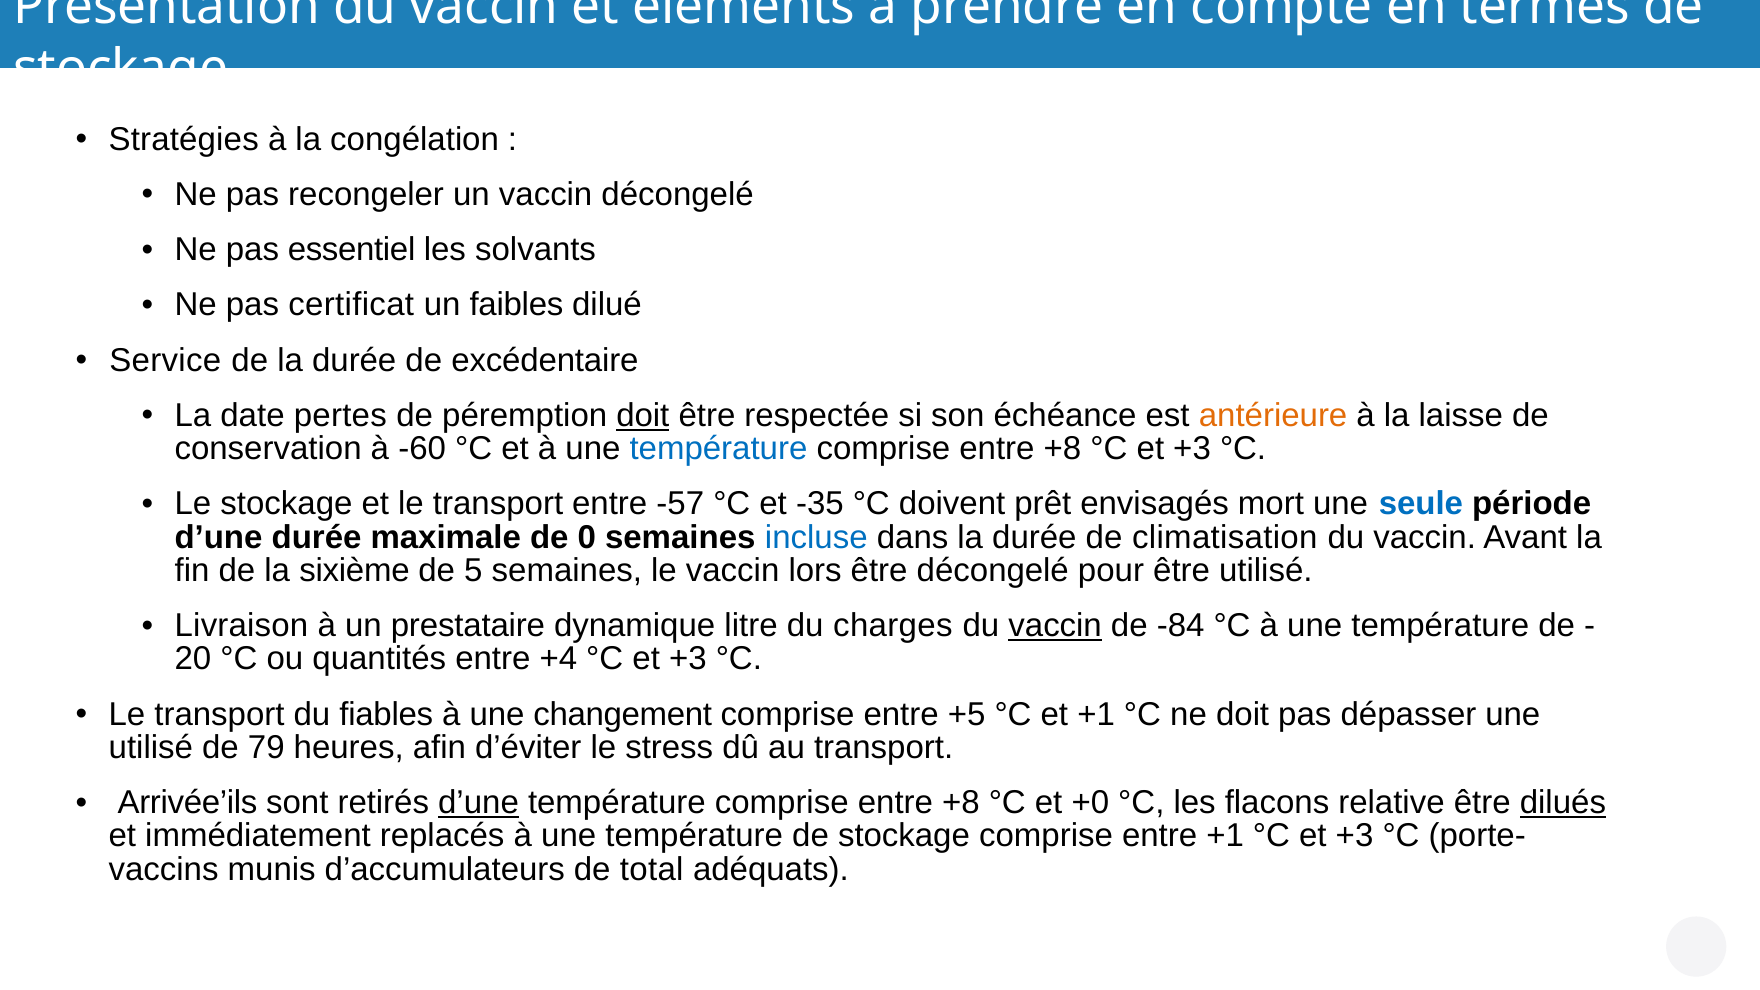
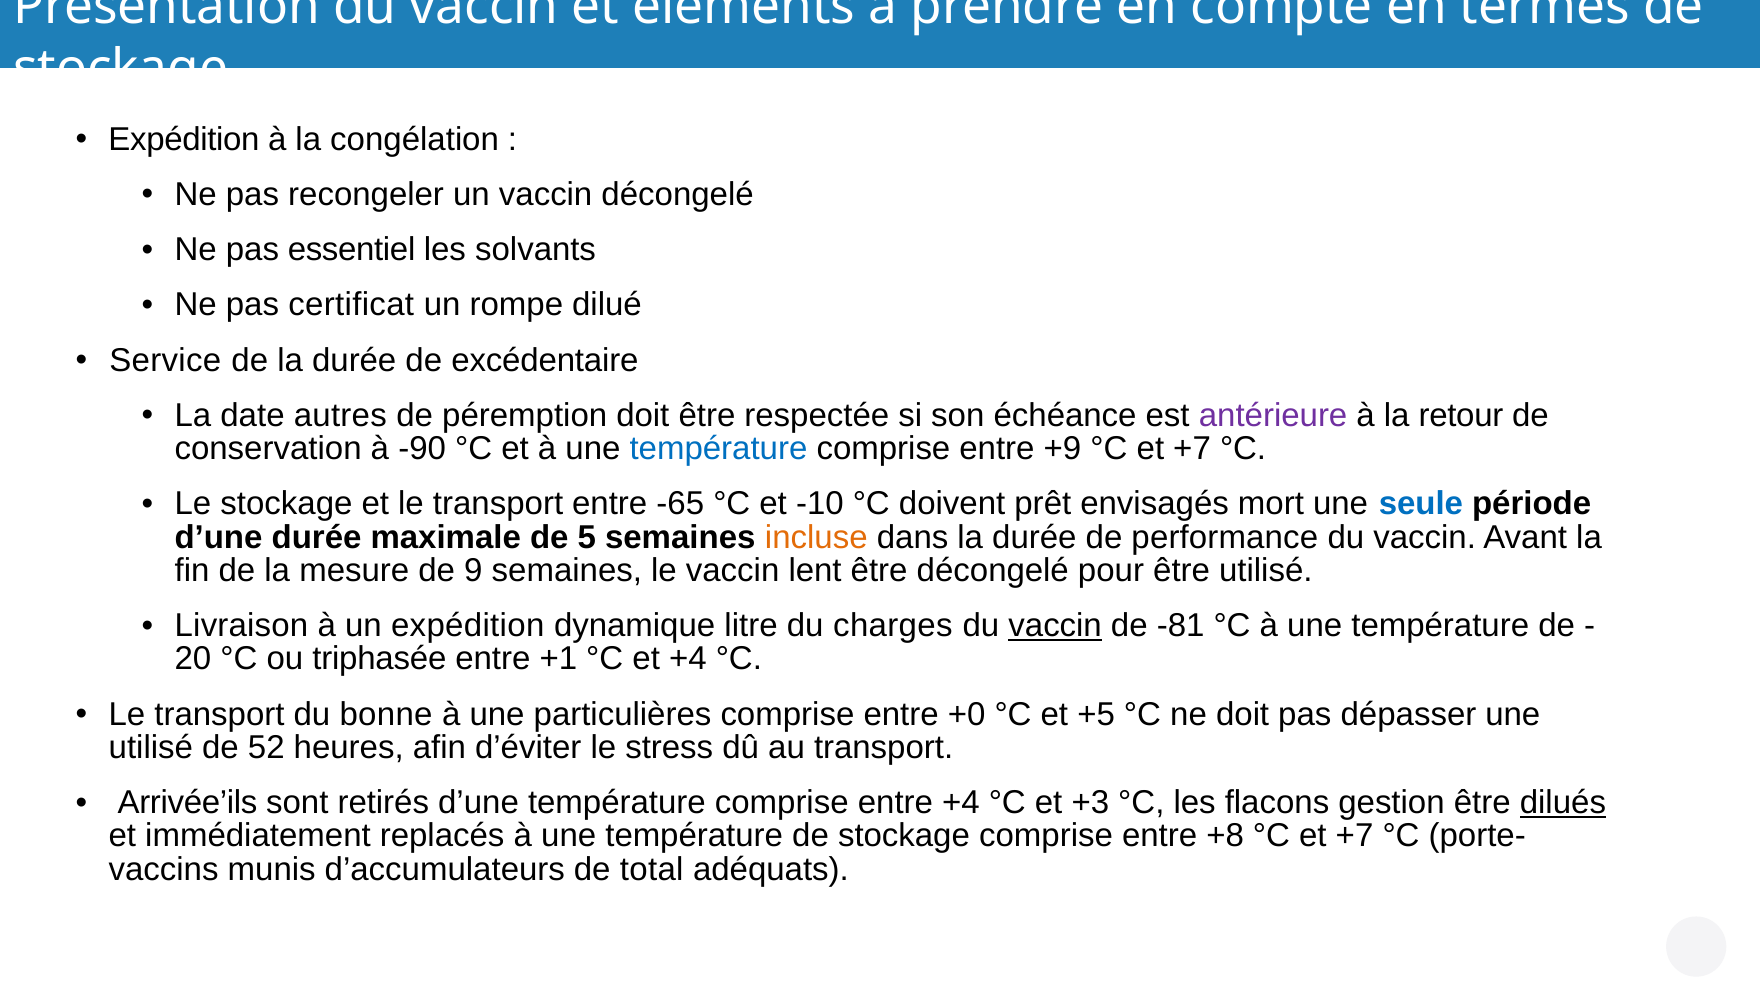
Stratégies: Stratégies -> Expédition (184, 139)
faibles: faibles -> rompe (516, 305)
pertes: pertes -> autres (340, 415)
doit underline: present -> none (643, 415)
antérieure colour: orange -> purple (1273, 415)
laisse: laisse -> retour (1461, 415)
-60: -60 -> -90 (422, 449)
+8: +8 -> +9 (1062, 449)
+3: +3 -> +7 (1192, 449)
-57: -57 -> -65 (680, 504)
-35: -35 -> -10 (820, 504)
0: 0 -> 5 (587, 537)
incluse colour: blue -> orange (816, 537)
climatisation: climatisation -> performance (1225, 537)
sixième: sixième -> mesure (354, 570)
5: 5 -> 9 (473, 570)
lors: lors -> lent (815, 570)
un prestataire: prestataire -> expédition (468, 626)
-84: -84 -> -81 (1181, 626)
quantités: quantités -> triphasée (379, 659)
+4: +4 -> +1 (558, 659)
+3: +3 -> +4 (688, 659)
fiables: fiables -> bonne (386, 714)
changement: changement -> particulières (623, 714)
+5: +5 -> +0 (967, 714)
et +1: +1 -> +5 (1096, 714)
79: 79 -> 52 (266, 747)
d’une underline: present -> none (478, 803)
+8: +8 -> +4 (961, 803)
+0: +0 -> +3 (1090, 803)
relative: relative -> gestion (1391, 803)
entre +1: +1 -> +8 (1225, 836)
+3: +3 -> +7 (1355, 836)
